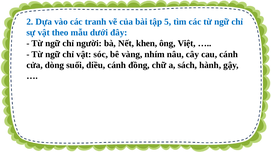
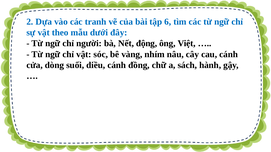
5: 5 -> 6 (168, 22)
khen: khen -> động (147, 44)
